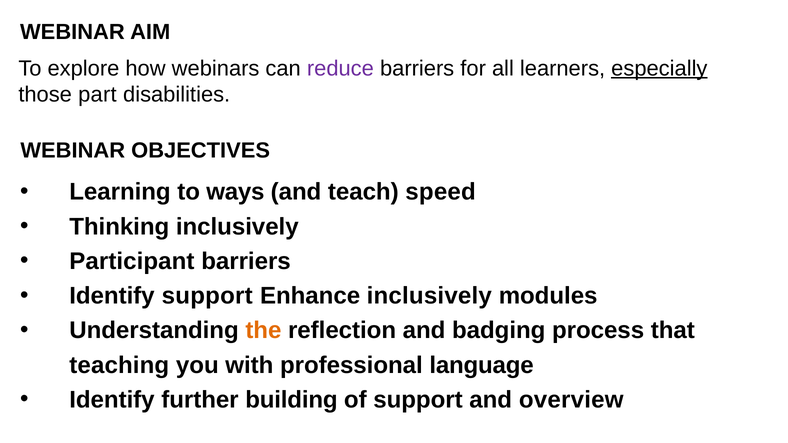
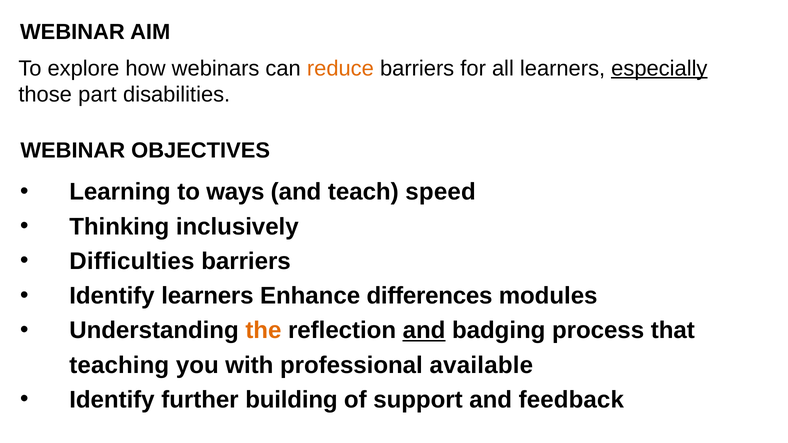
reduce colour: purple -> orange (340, 68)
Participant: Participant -> Difficulties (132, 261)
Identify support: support -> learners (207, 296)
Enhance inclusively: inclusively -> differences (430, 296)
and underline: none -> present (424, 331)
language: language -> available (481, 365)
overview: overview -> feedback (571, 400)
